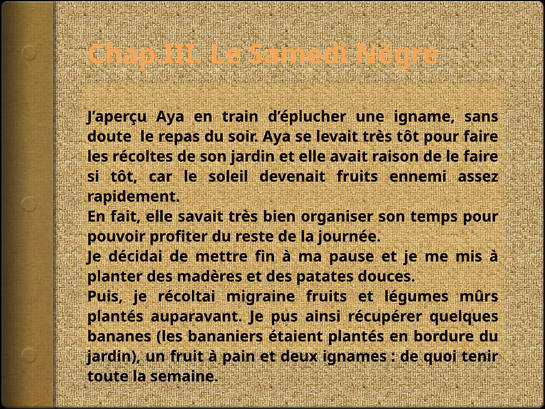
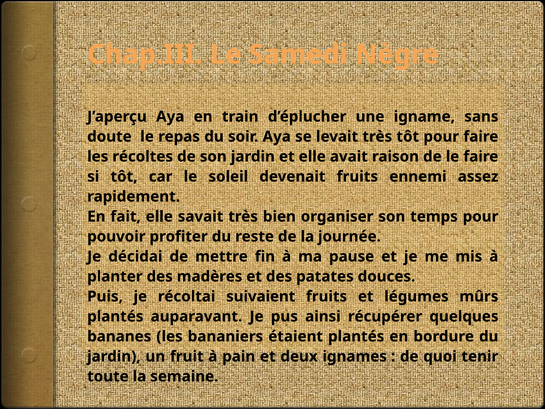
migraine: migraine -> suivaient (261, 296)
